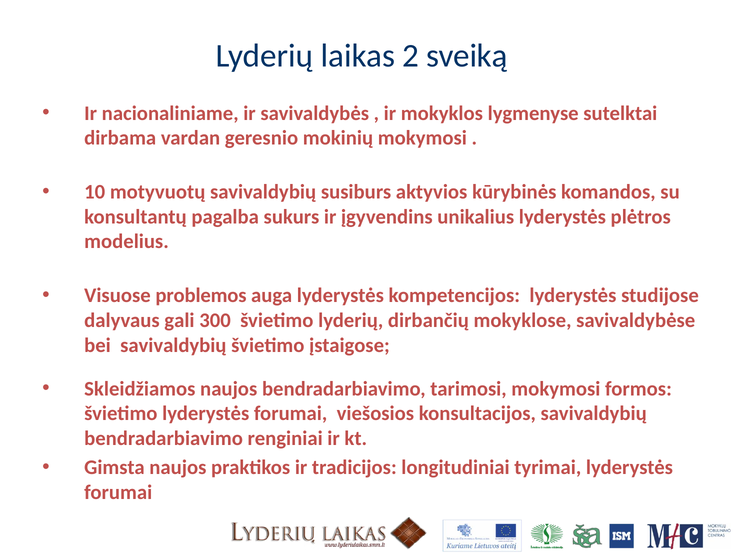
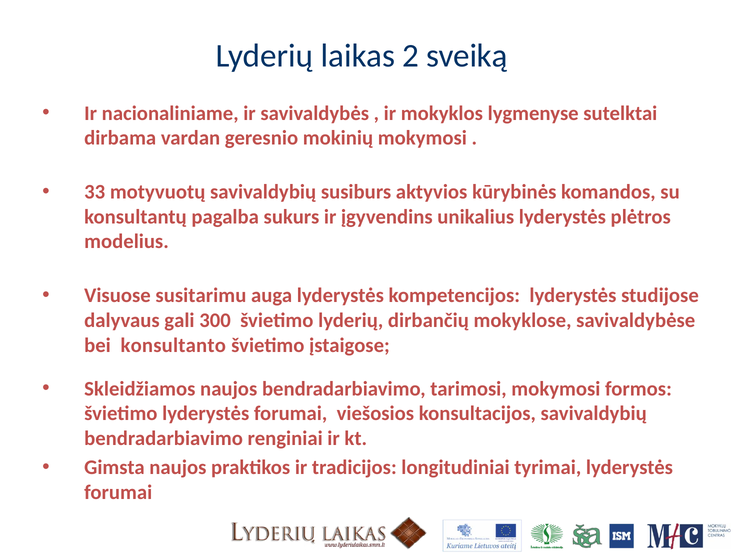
10: 10 -> 33 (95, 192)
problemos: problemos -> susitarimu (201, 295)
bei savivaldybių: savivaldybių -> konsultanto (173, 345)
